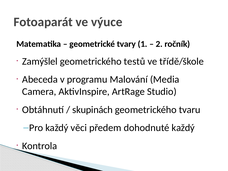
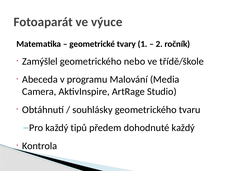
testů: testů -> nebo (135, 61)
skupinách: skupinách -> souhlásky (93, 110)
věci: věci -> tipů (79, 128)
